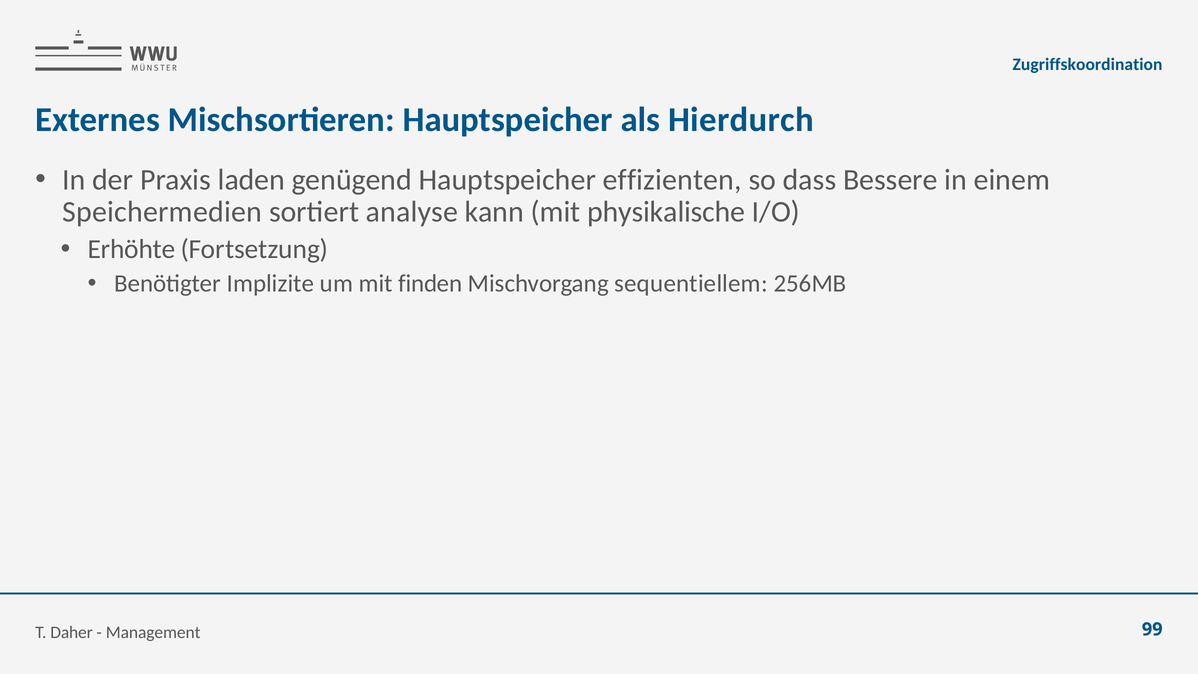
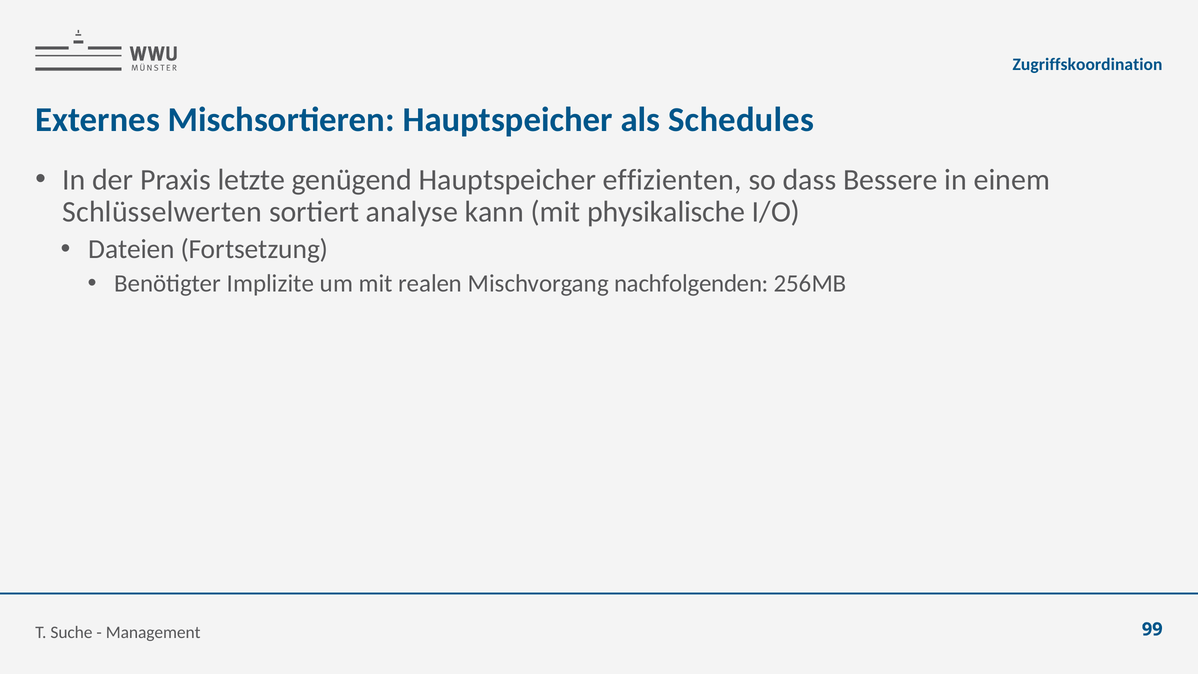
Hierdurch: Hierdurch -> Schedules (741, 120)
laden: laden -> letzte (251, 180)
Speichermedien: Speichermedien -> Schlüsselwerten (162, 212)
Erhöhte: Erhöhte -> Dateien (131, 249)
finden: finden -> realen (430, 284)
sequentiellem: sequentiellem -> nachfolgenden (691, 284)
Daher: Daher -> Suche (71, 632)
